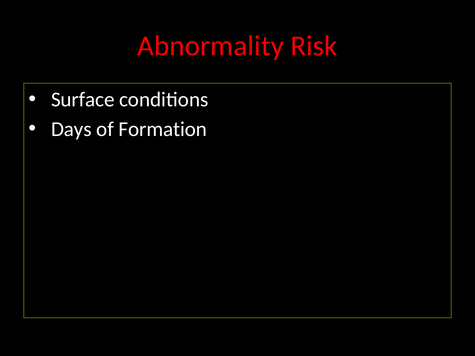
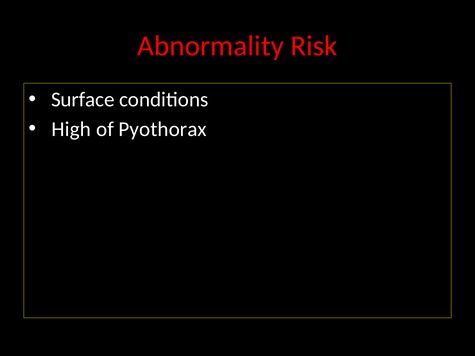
Days: Days -> High (71, 129)
Formation: Formation -> Pyothorax (163, 129)
